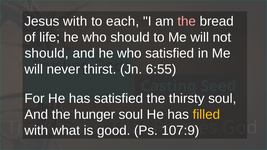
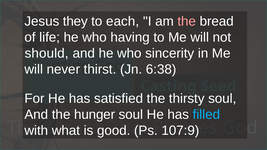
Jesus with: with -> they (75, 21)
who should: should -> having (130, 37)
who satisfied: satisfied -> sincerity (170, 53)
6:55: 6:55 -> 6:38 (161, 69)
filled colour: yellow -> light blue (206, 115)
